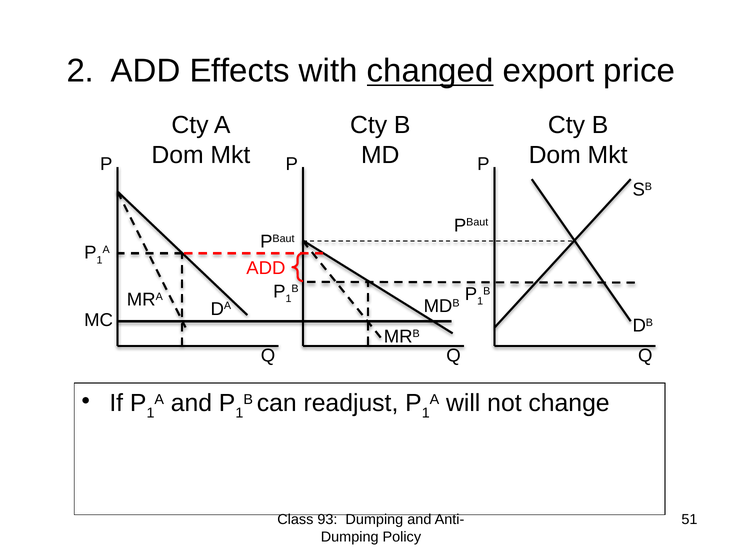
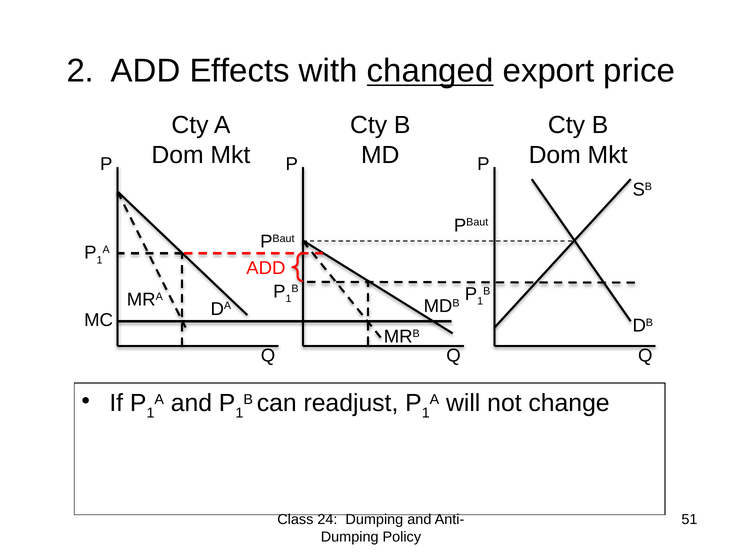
93: 93 -> 24 (327, 520)
